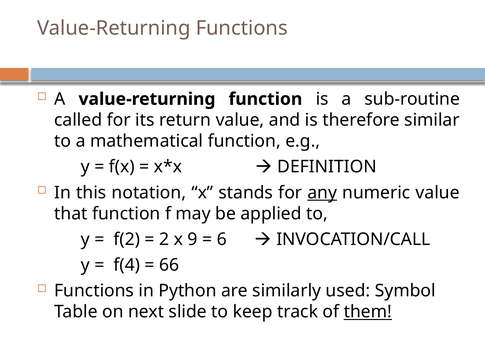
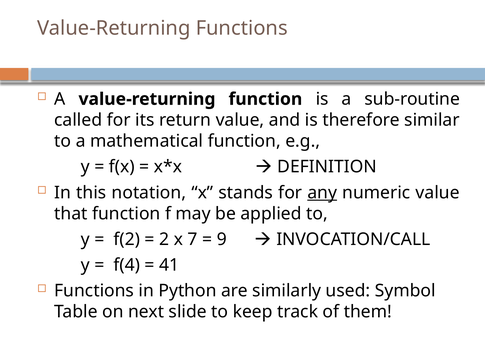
9: 9 -> 7 (193, 239)
6: 6 -> 9 (222, 239)
66: 66 -> 41 (169, 265)
them underline: present -> none (368, 312)
